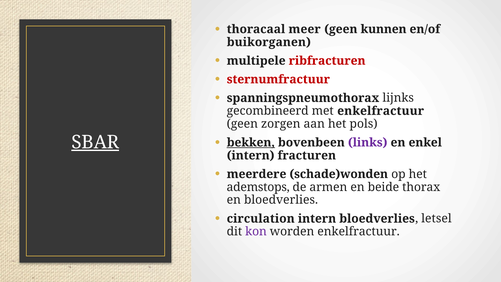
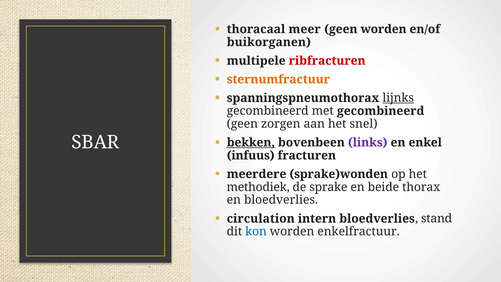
geen kunnen: kunnen -> worden (384, 29)
sternumfractuur colour: red -> orange (278, 79)
lijnks underline: none -> present (398, 98)
met enkelfractuur: enkelfractuur -> gecombineerd (381, 111)
pols: pols -> snel (364, 124)
SBAR underline: present -> none (95, 142)
intern: intern -> infuus (251, 155)
schade)wonden: schade)wonden -> sprake)wonden (339, 174)
ademstops: ademstops -> methodiek (258, 187)
armen: armen -> sprake (328, 187)
letsel: letsel -> stand (437, 218)
kon colour: purple -> blue (256, 231)
